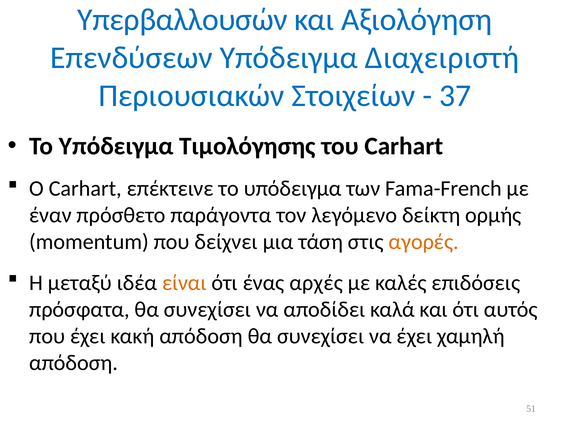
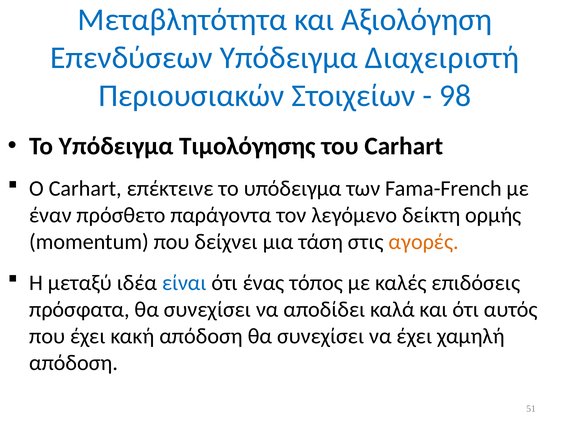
Υπερβαλλουσών: Υπερβαλλουσών -> Μεταβλητότητα (182, 20)
37: 37 -> 98 (455, 96)
είναι colour: orange -> blue (184, 282)
αρχές: αρχές -> τόπος (316, 282)
